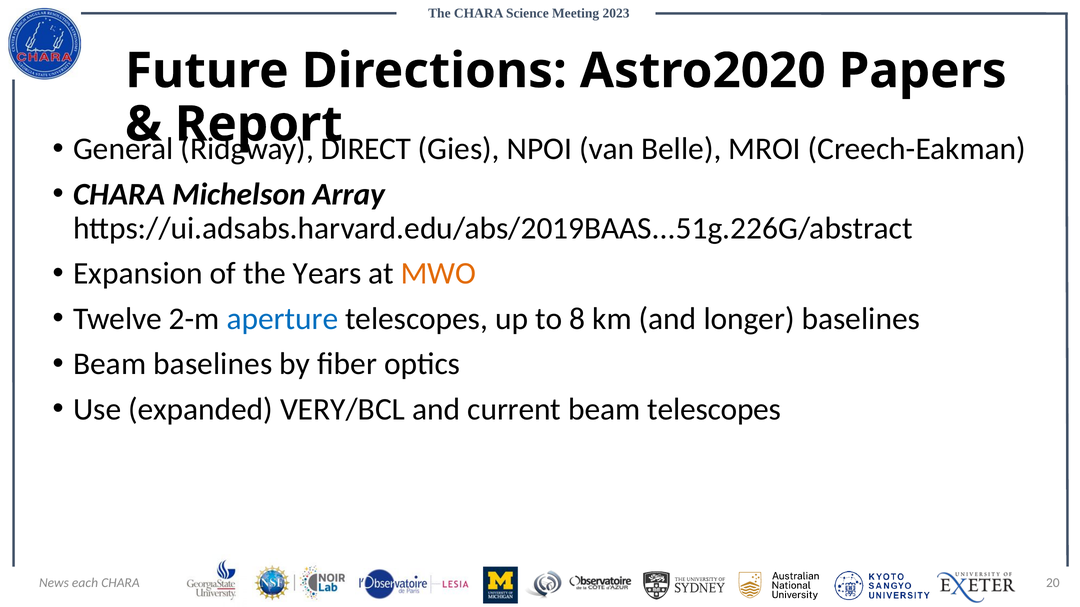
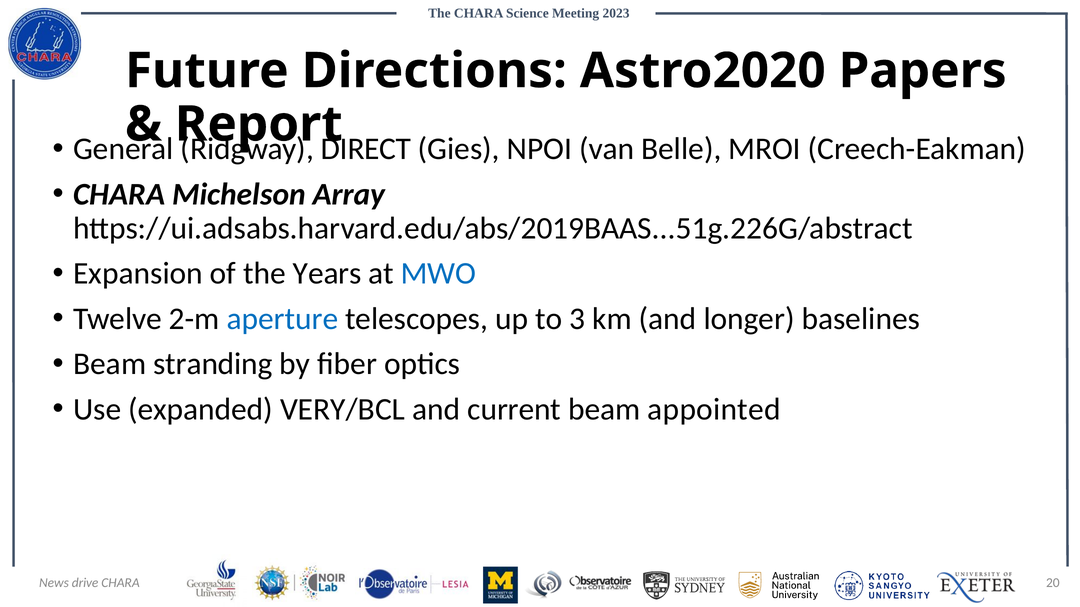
MWO colour: orange -> blue (438, 274)
8: 8 -> 3 (577, 319)
Beam baselines: baselines -> stranding (213, 364)
beam telescopes: telescopes -> appointed (714, 410)
each: each -> drive (85, 583)
